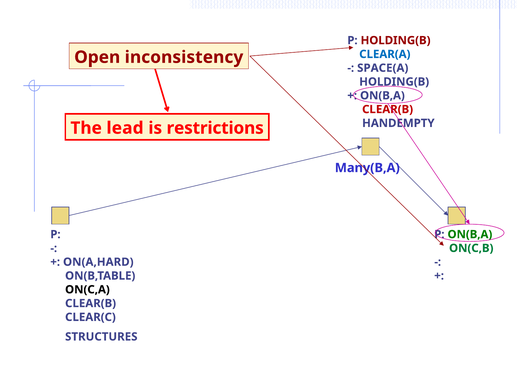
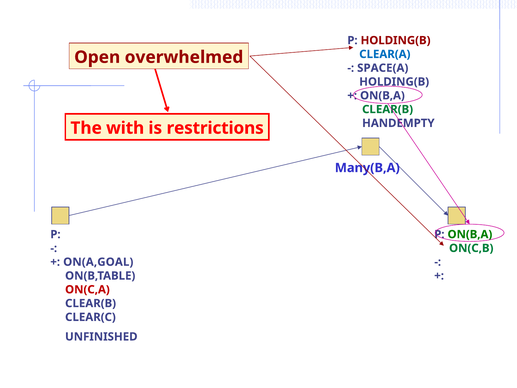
inconsistency: inconsistency -> overwhelmed (184, 57)
CLEAR(B colour: red -> green (388, 109)
lead: lead -> with (125, 128)
ON(A,HARD: ON(A,HARD -> ON(A,GOAL (98, 262)
ON(C,A colour: black -> red (87, 289)
STRUCTURES: STRUCTURES -> UNFINISHED (101, 336)
